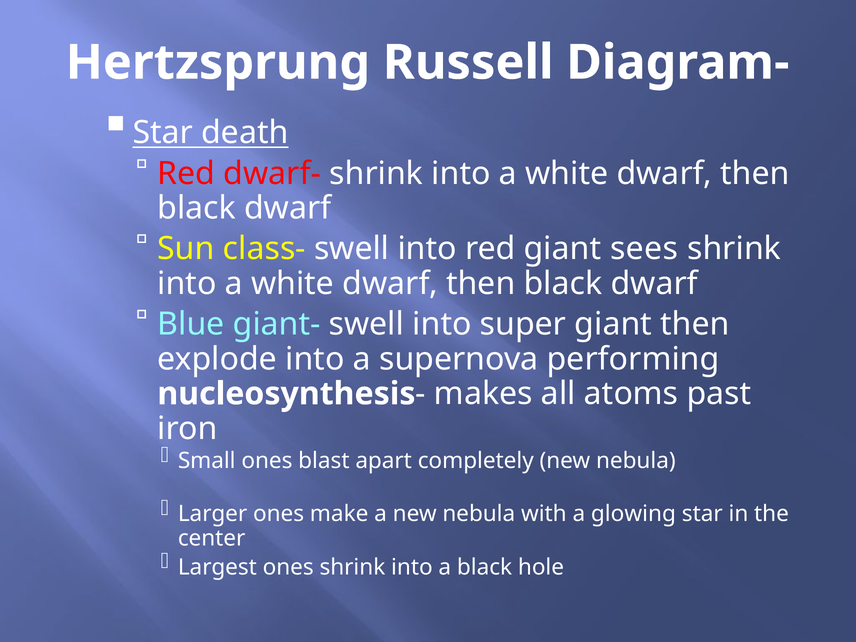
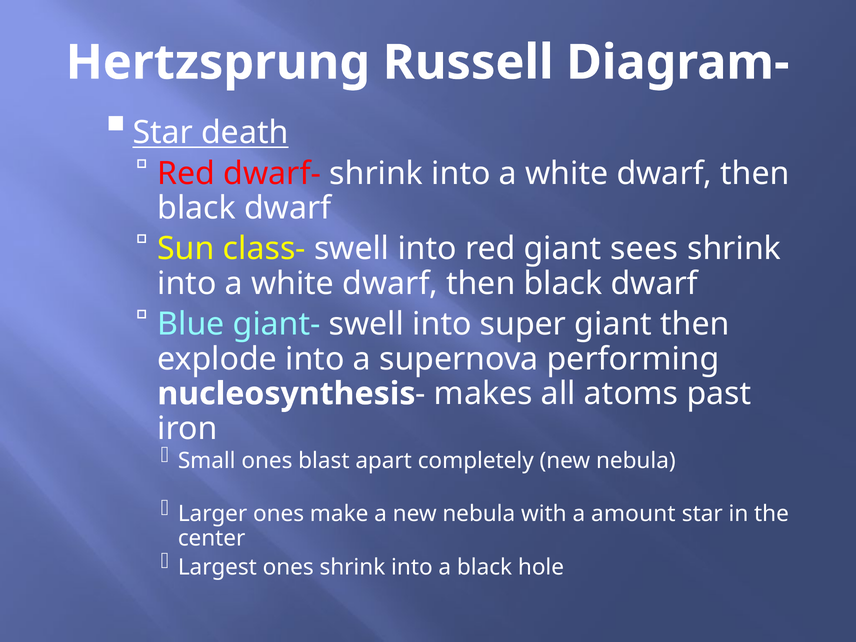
glowing: glowing -> amount (633, 514)
